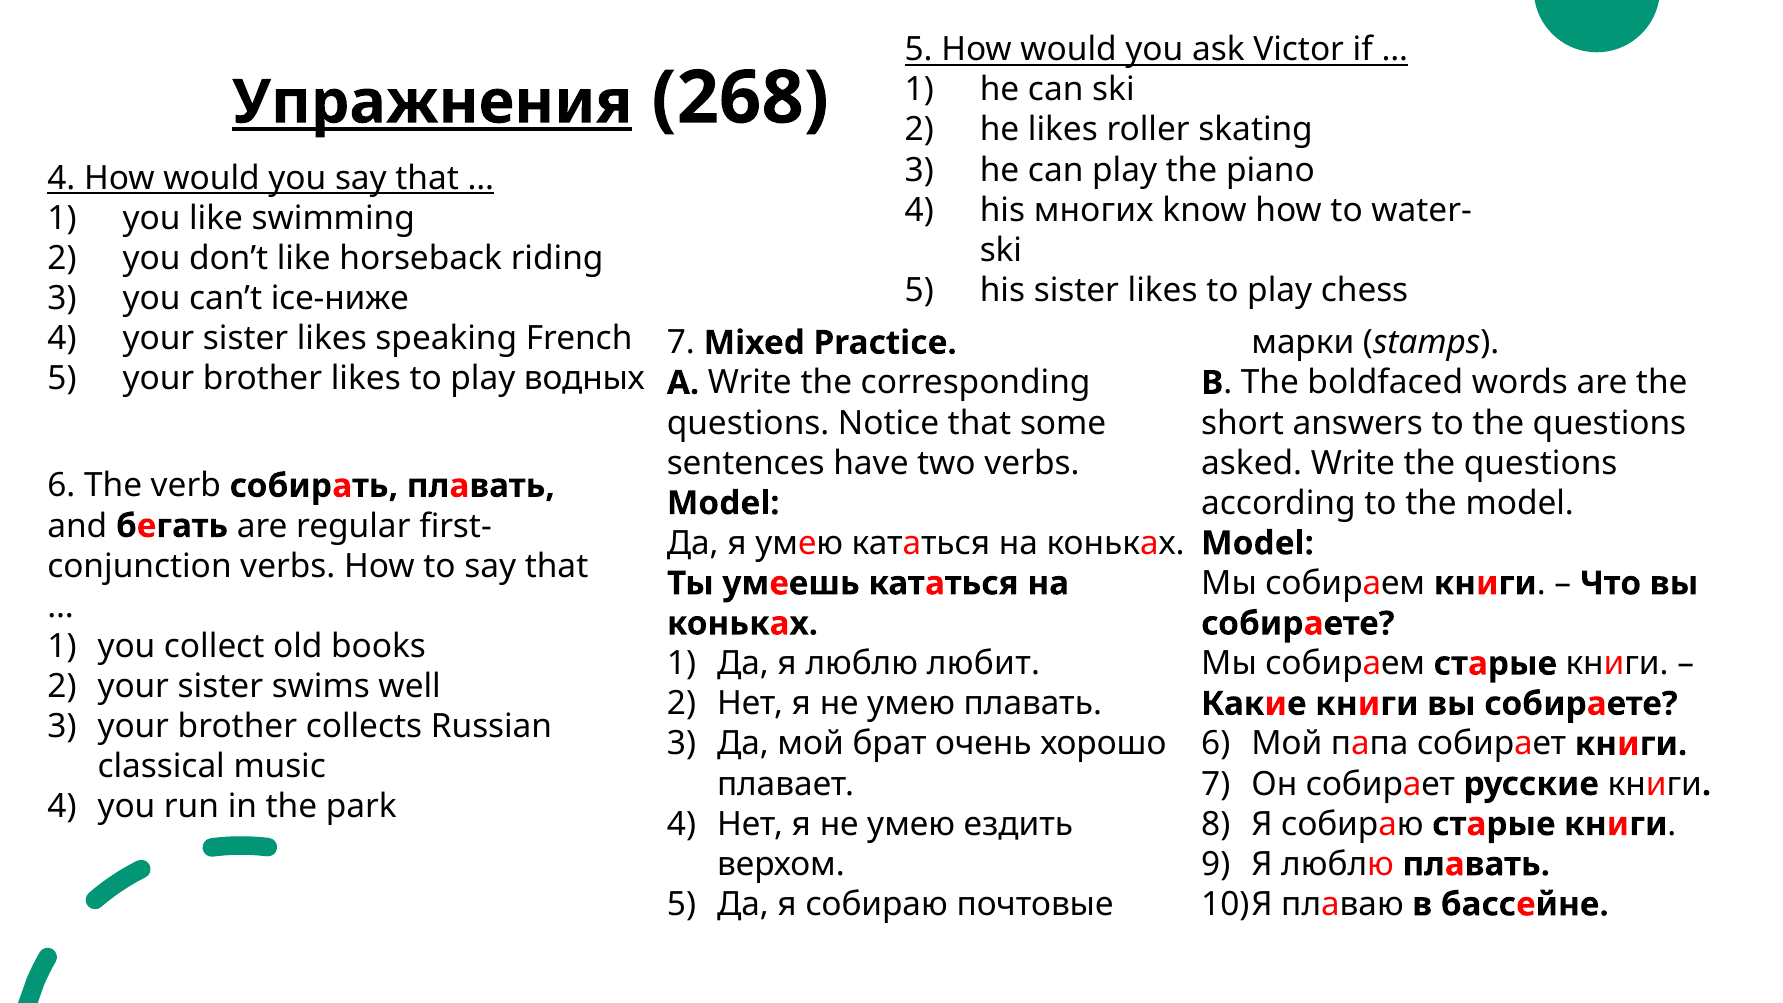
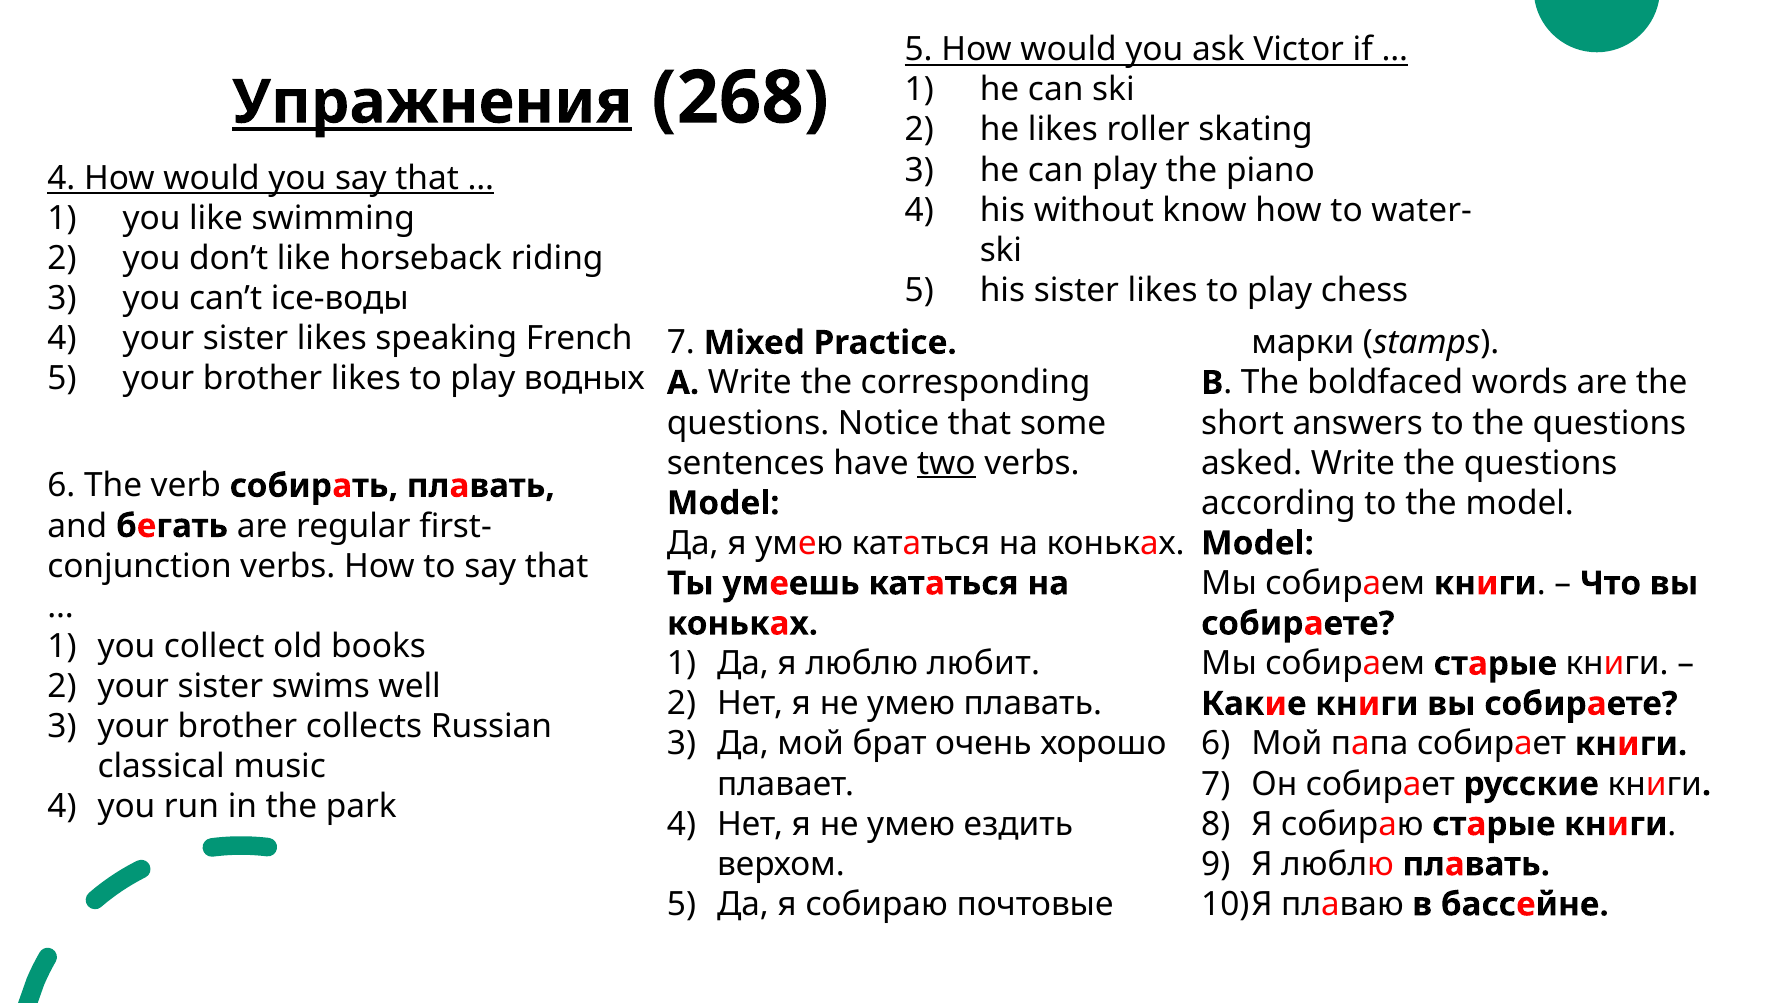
многих: многих -> without (1094, 210)
ice-ниже: ice-ниже -> ice-воды (340, 298)
two underline: none -> present (946, 463)
